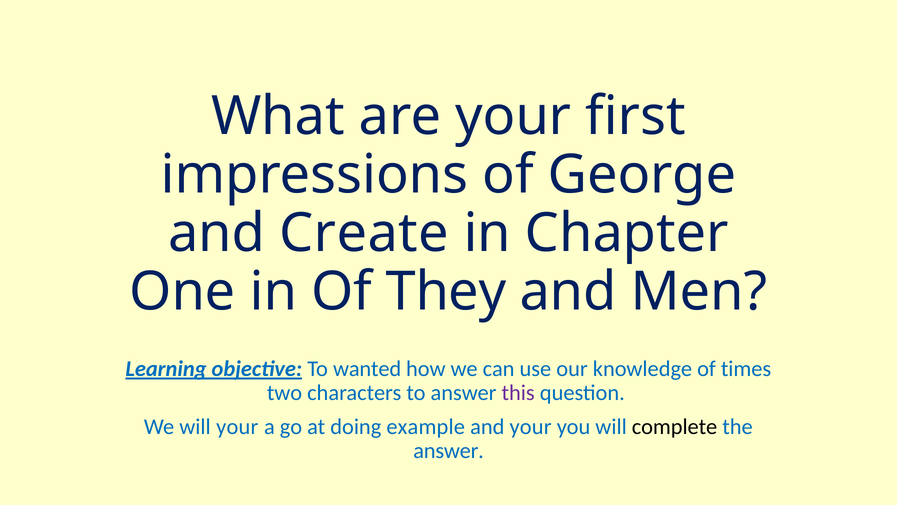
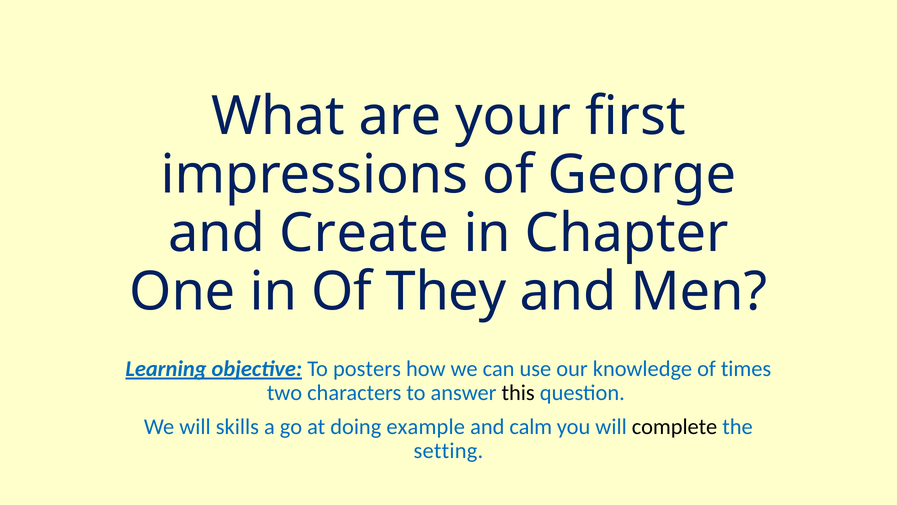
wanted: wanted -> posters (367, 369)
this colour: purple -> black (518, 393)
will your: your -> skills (237, 426)
and your: your -> calm (531, 426)
answer: answer -> setting (448, 450)
